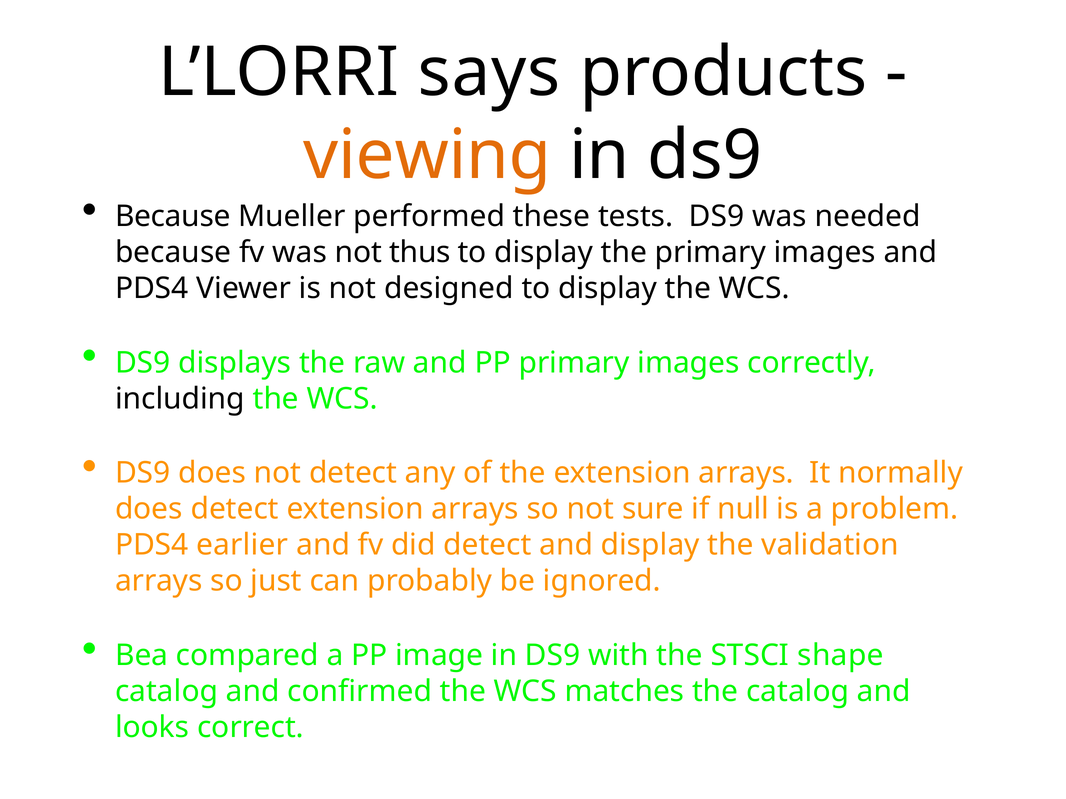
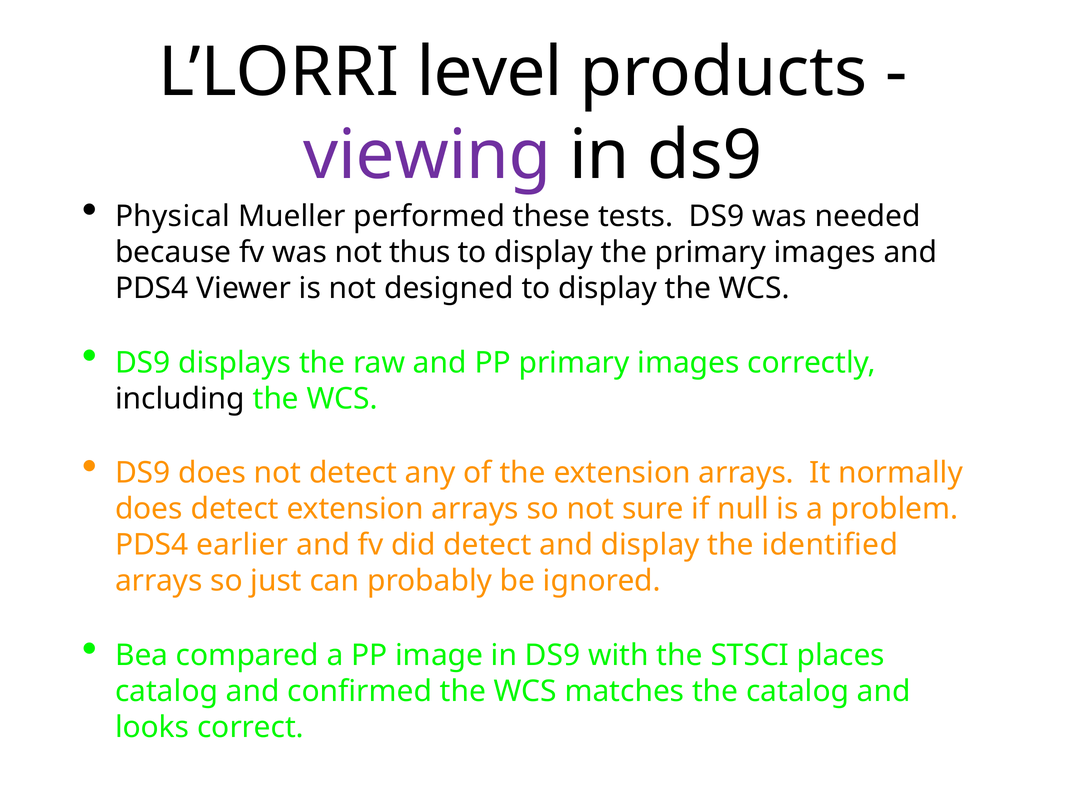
says: says -> level (490, 73)
viewing colour: orange -> purple (427, 156)
Because: Because -> Physical (173, 217)
validation: validation -> identified (830, 545)
shape: shape -> places (841, 656)
